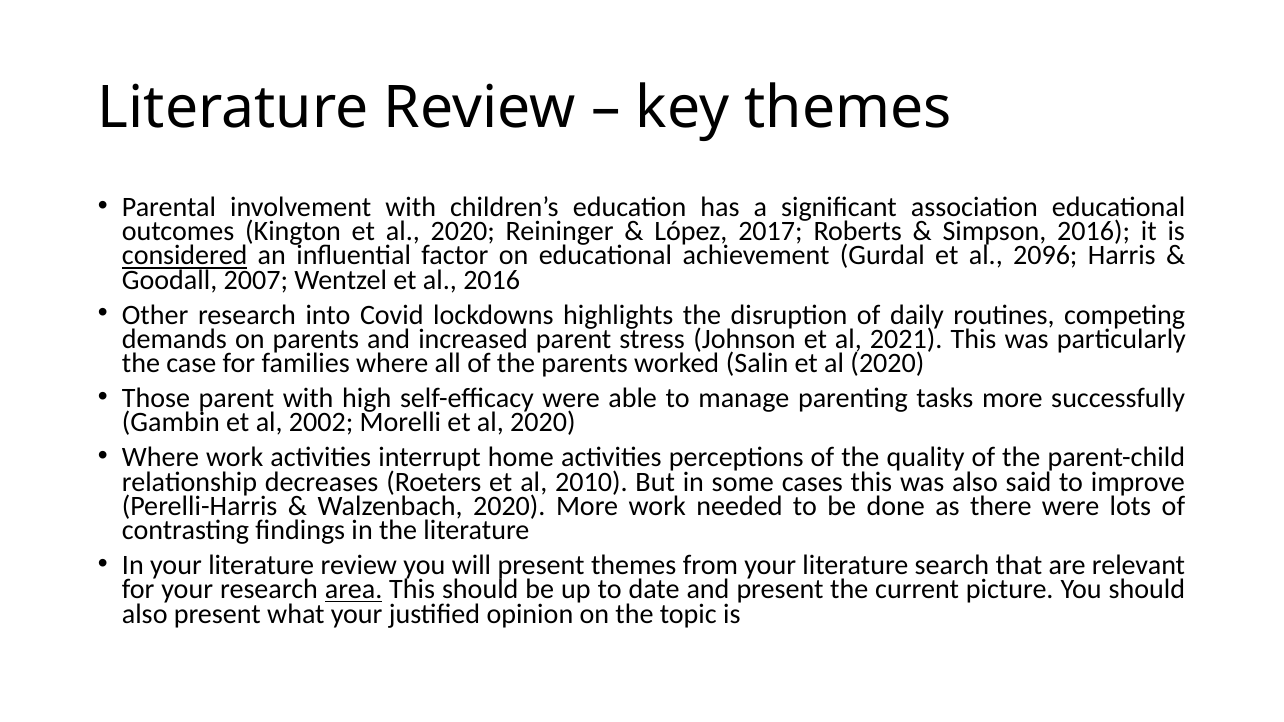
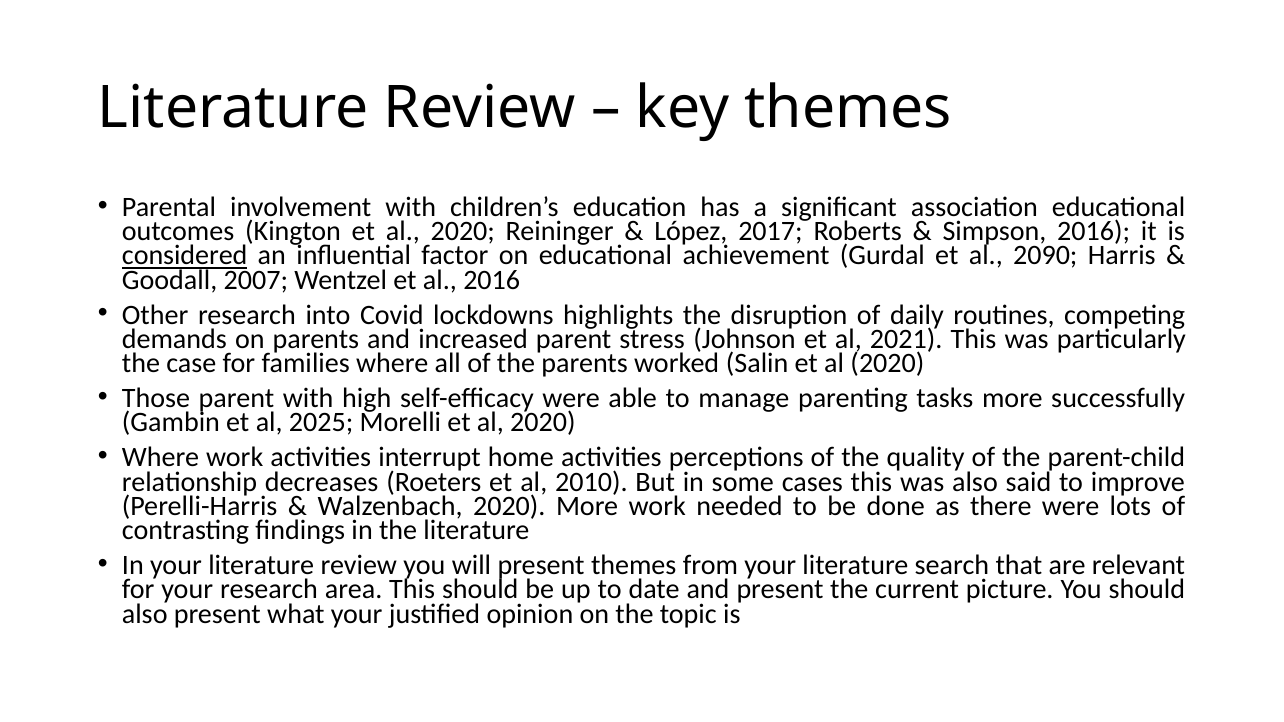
2096: 2096 -> 2090 (1045, 256)
2002: 2002 -> 2025 (321, 423)
area underline: present -> none (354, 590)
